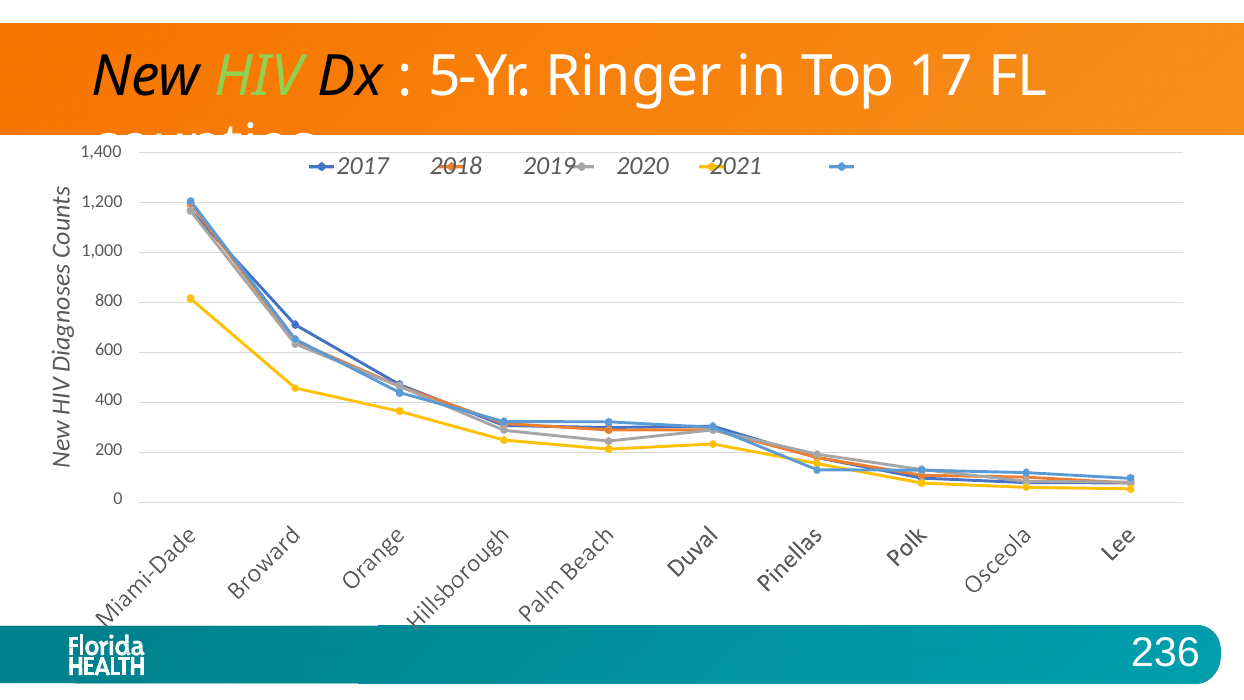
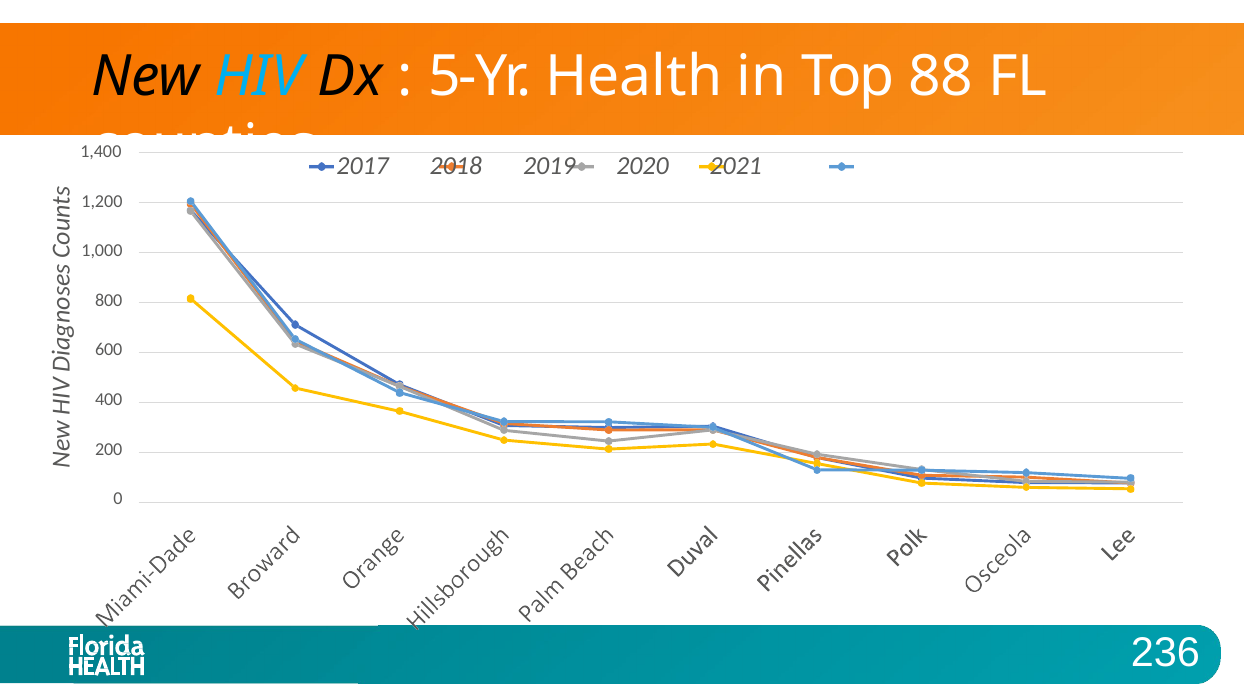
HIV colour: light green -> light blue (259, 77)
Ringer: Ringer -> Health (634, 77)
17: 17 -> 88 (941, 77)
